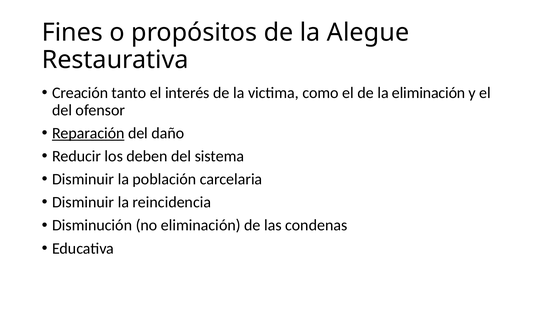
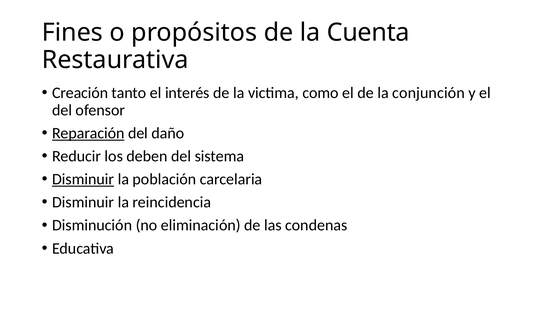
Alegue: Alegue -> Cuenta (368, 32)
la eliminación: eliminación -> conjunción (429, 93)
Disminuir underline: none -> present (83, 179)
